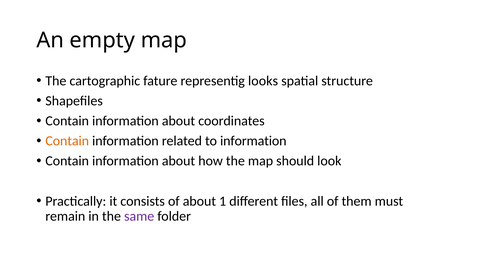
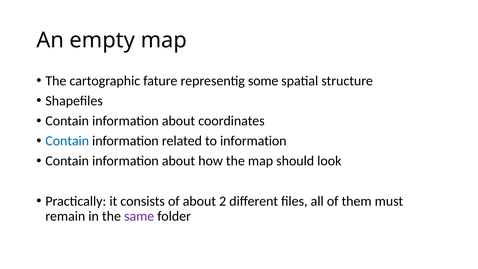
looks: looks -> some (263, 81)
Contain colour: orange -> blue (67, 141)
1: 1 -> 2 (223, 201)
